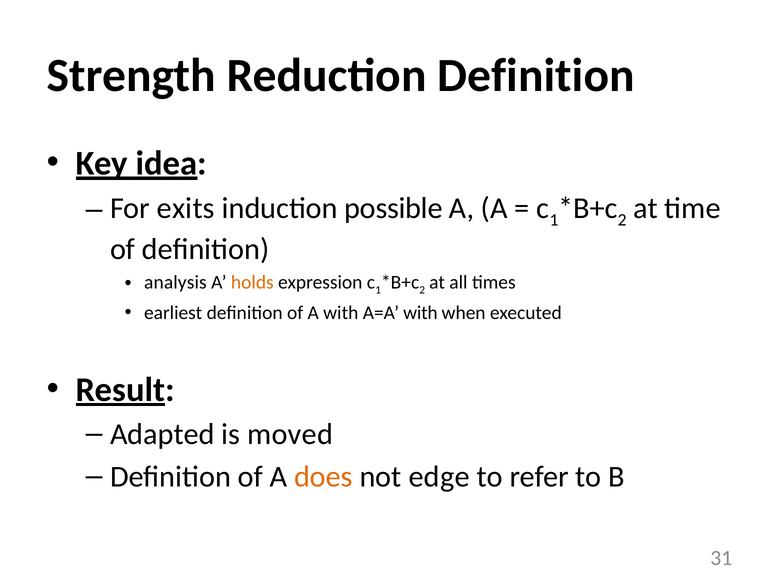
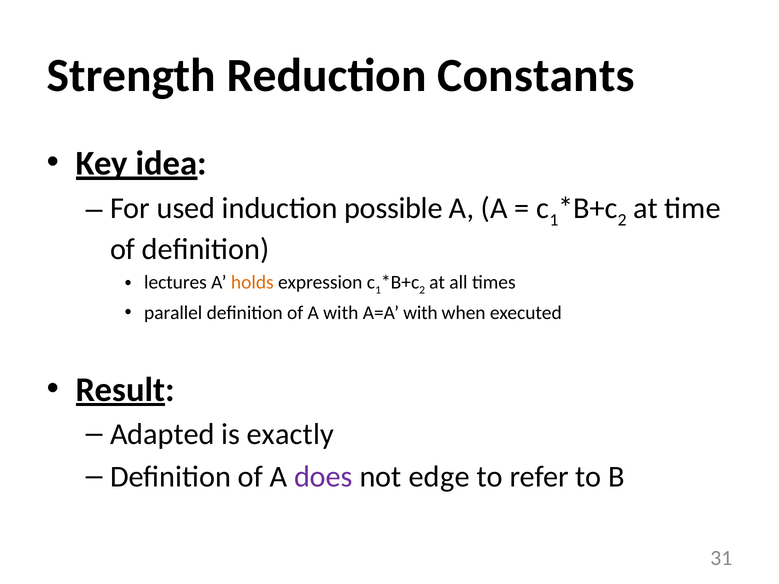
Reduction Definition: Definition -> Constants (536, 75)
exits: exits -> used (186, 208)
analysis: analysis -> lectures (175, 283)
earliest: earliest -> parallel (173, 313)
moved: moved -> exactly (290, 435)
does colour: orange -> purple (323, 477)
